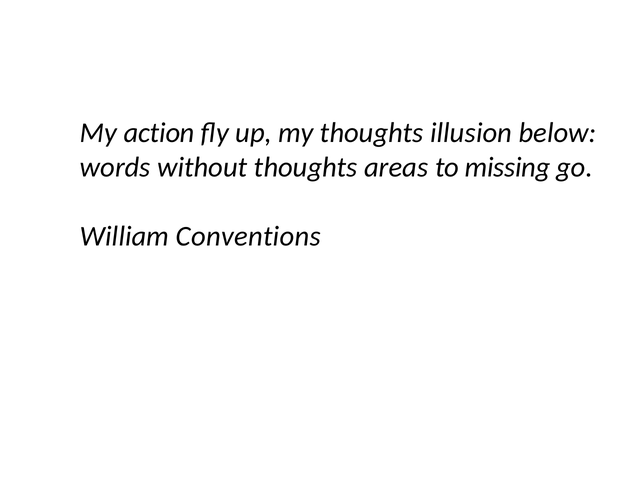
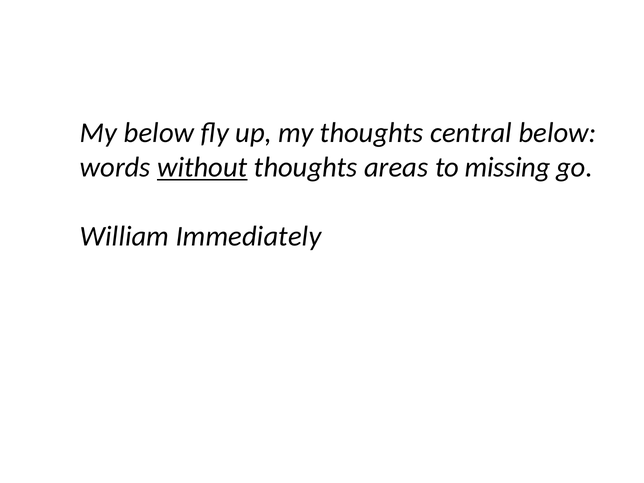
My action: action -> below (159, 133)
illusion: illusion -> central (471, 133)
without underline: none -> present (202, 167)
Conventions: Conventions -> Immediately (248, 236)
